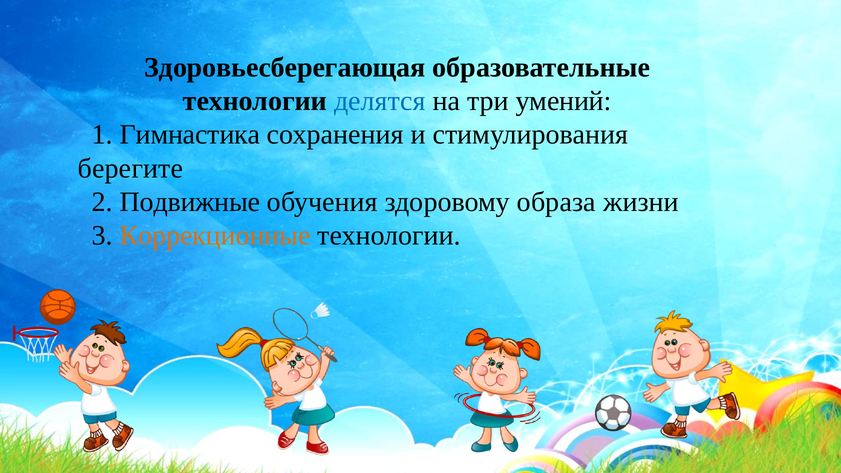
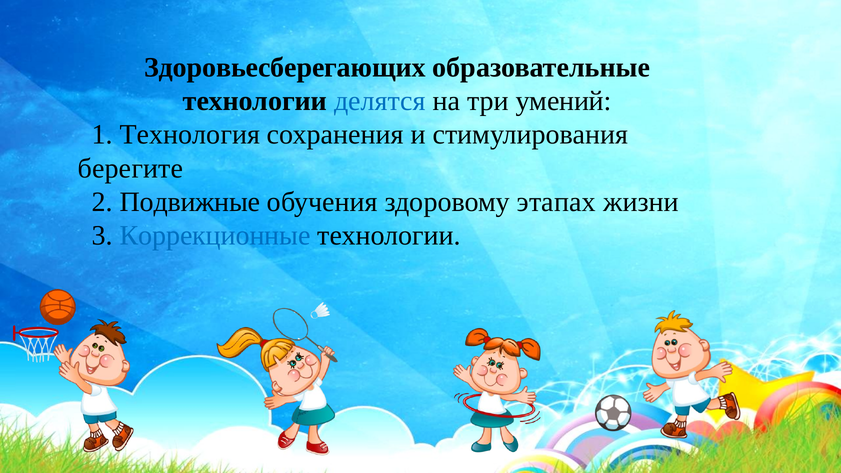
Здоровьесберегающая: Здоровьесберегающая -> Здоровьесберегающих (285, 67)
Гимнастика: Гимнастика -> Технология (190, 135)
образа: образа -> этапах (556, 202)
Коррекционные colour: orange -> blue (215, 236)
